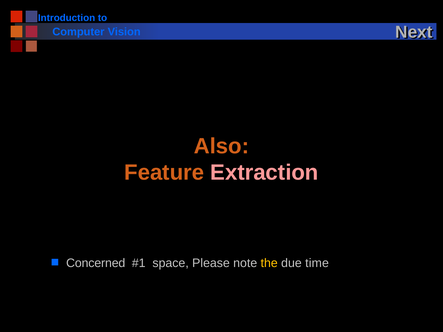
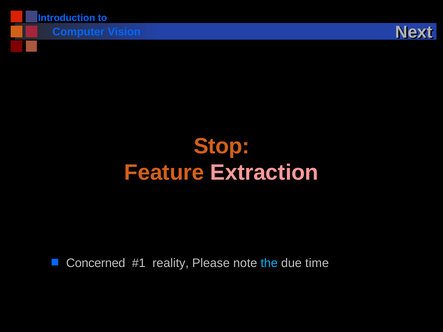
Also: Also -> Stop (222, 146)
space: space -> reality (171, 263)
the colour: yellow -> light blue (269, 263)
